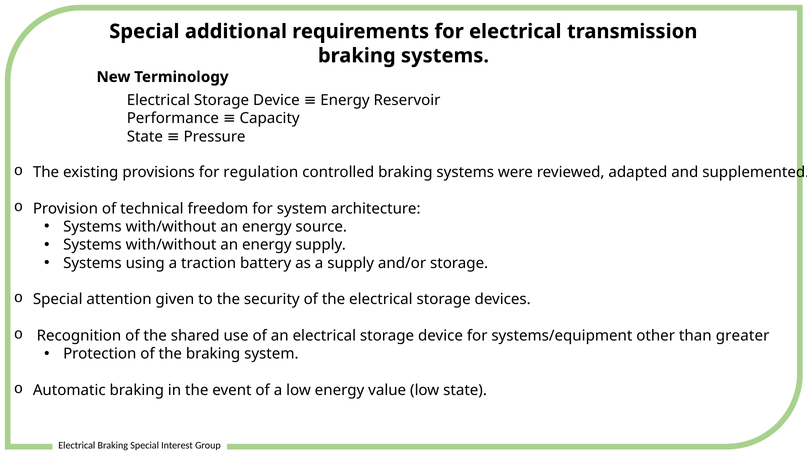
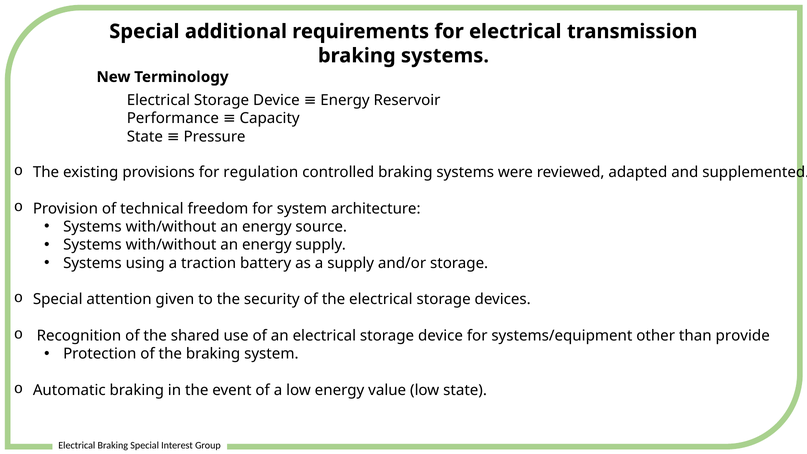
greater: greater -> provide (743, 336)
